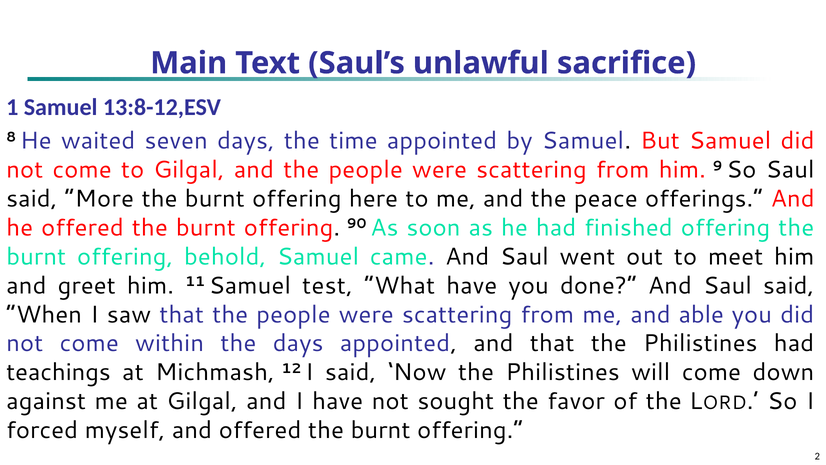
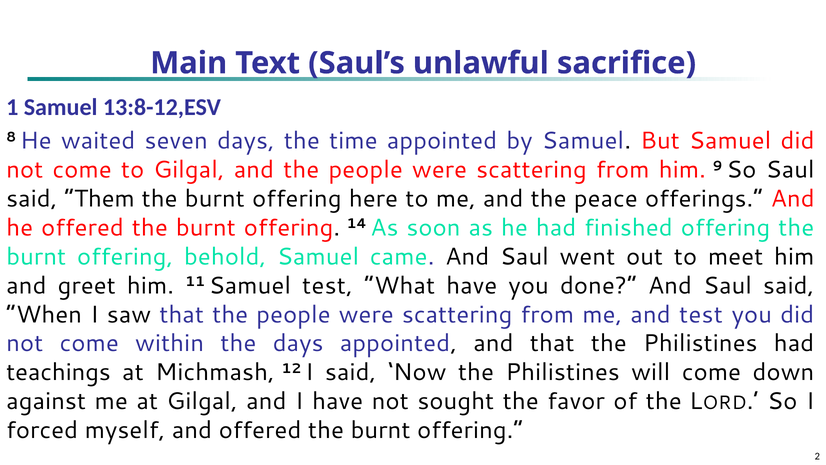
More: More -> Them (100, 199)
90: 90 -> 14 (357, 224)
and able: able -> test (701, 314)
